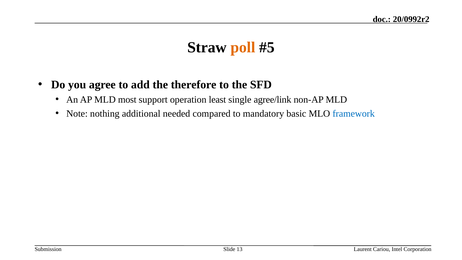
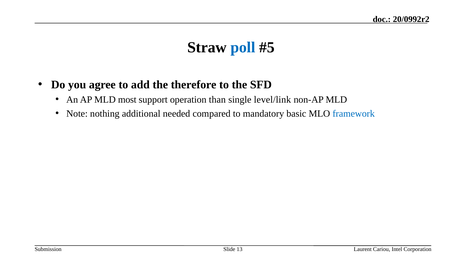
poll colour: orange -> blue (243, 47)
least: least -> than (217, 100)
agree/link: agree/link -> level/link (272, 100)
